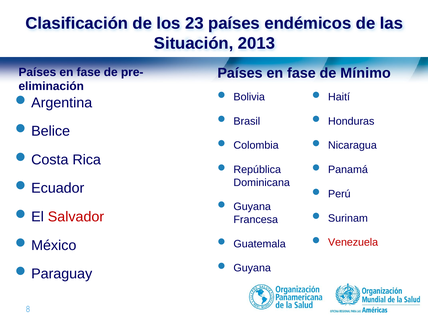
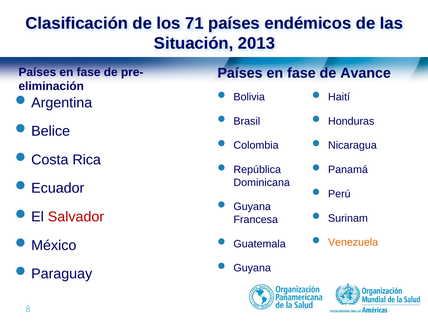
23: 23 -> 71 (194, 23)
Mínimo: Mínimo -> Avance (366, 73)
Venezuela colour: red -> orange (353, 242)
